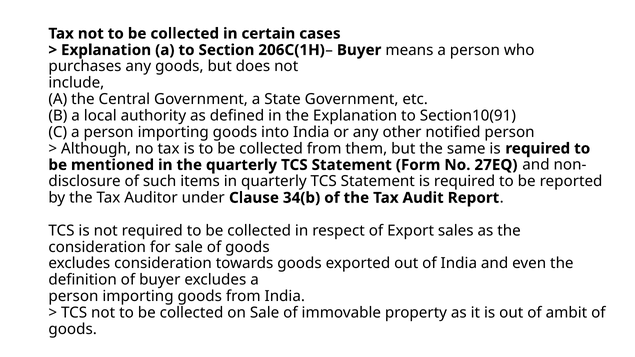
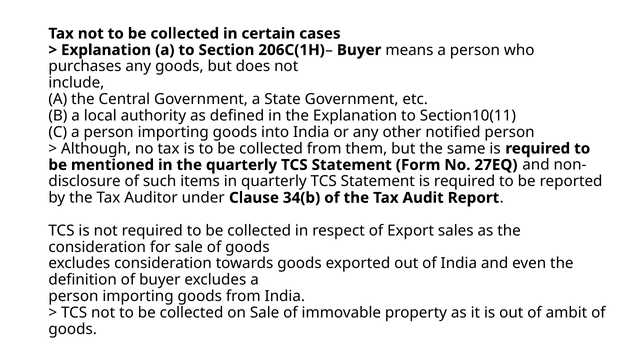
Section10(91: Section10(91 -> Section10(11 (468, 116)
